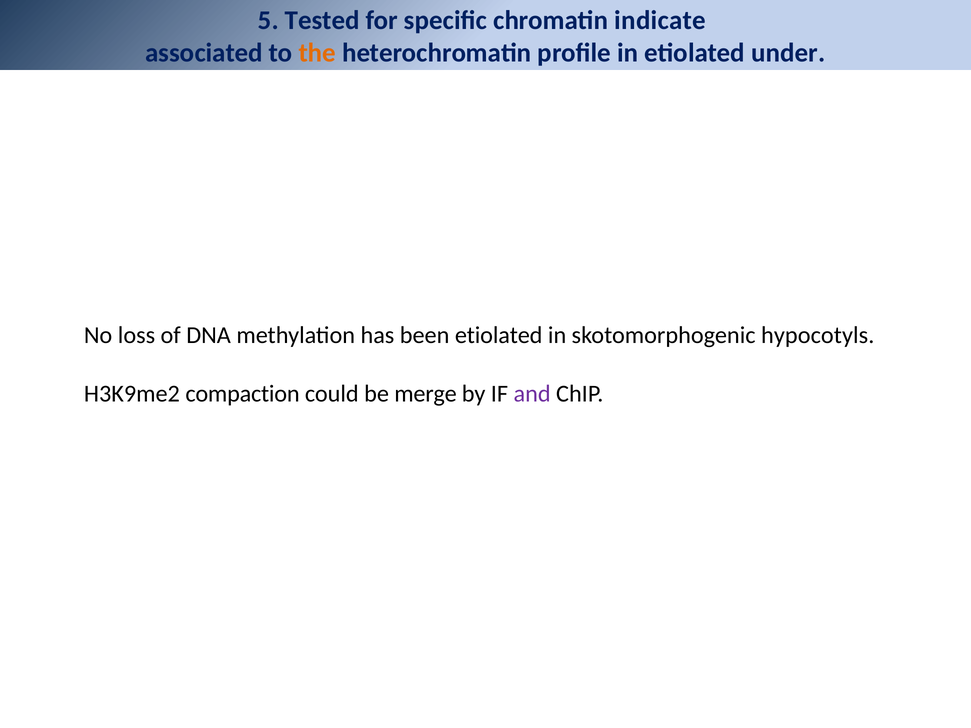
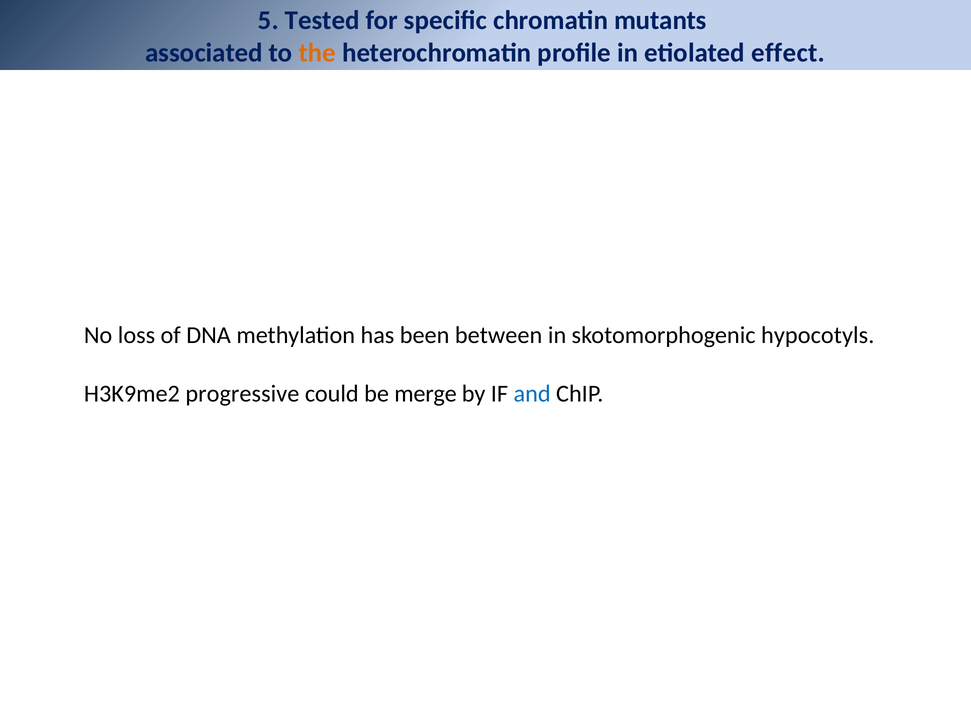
indicate: indicate -> mutants (660, 21)
under: under -> effect (788, 53)
been etiolated: etiolated -> between (499, 335)
compaction: compaction -> progressive (242, 394)
and colour: purple -> blue (532, 394)
